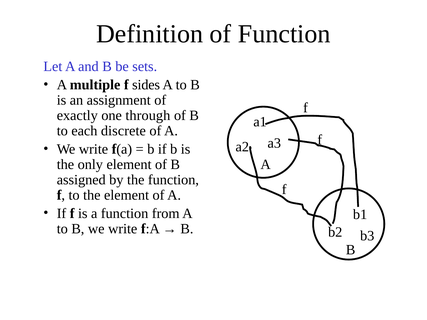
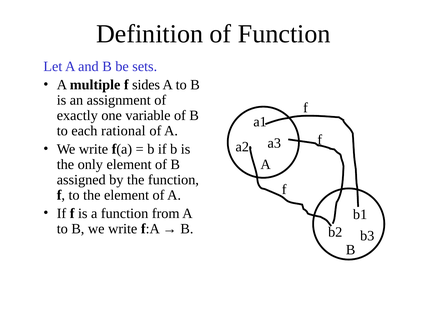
through: through -> variable (148, 116)
discrete: discrete -> rational (123, 131)
